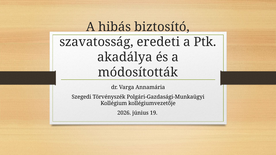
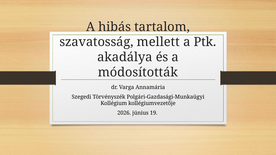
biztosító: biztosító -> tartalom (162, 27)
eredeti: eredeti -> mellett (158, 42)
